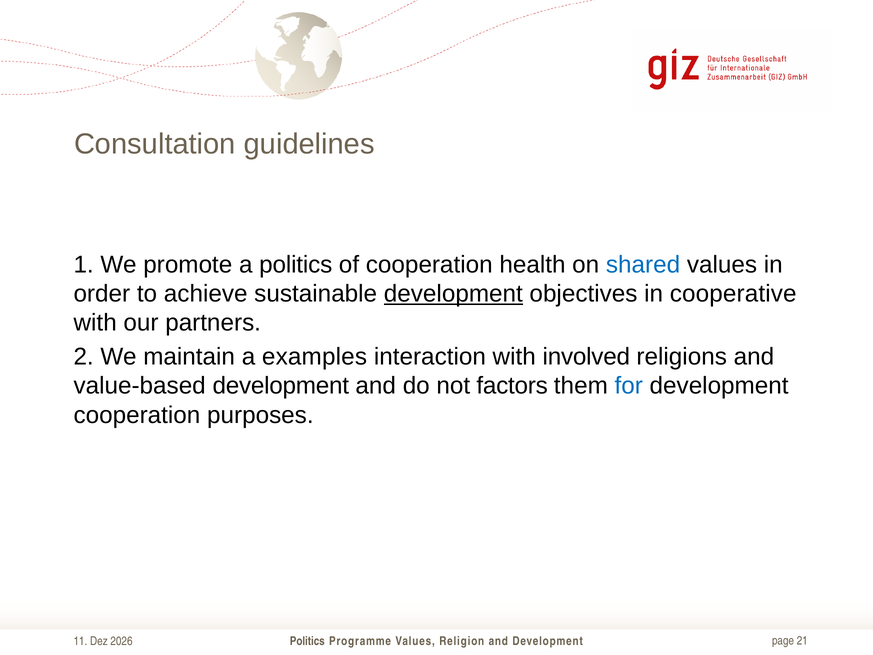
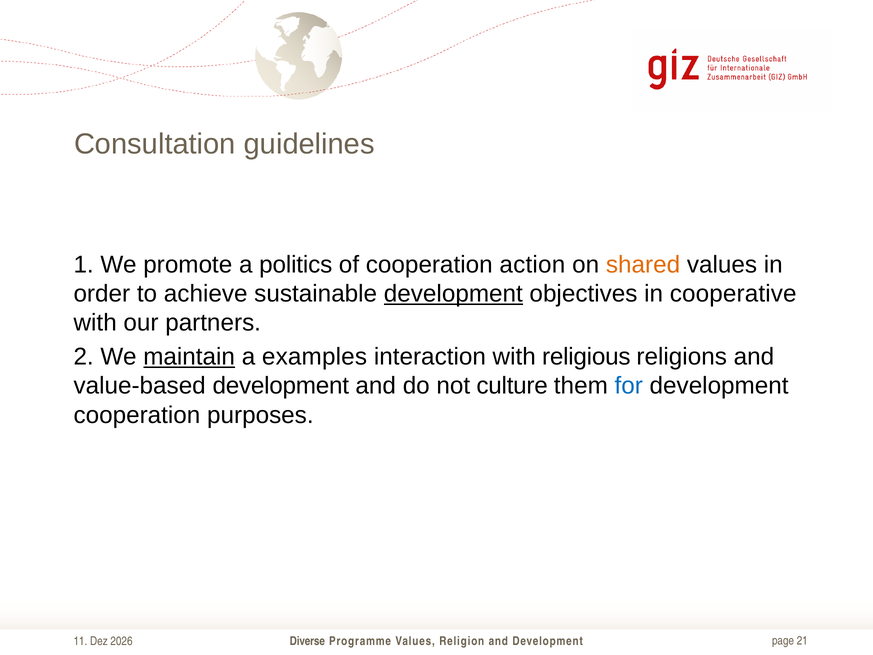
health: health -> action (532, 265)
shared colour: blue -> orange (643, 265)
maintain underline: none -> present (189, 357)
involved: involved -> religious (586, 357)
factors: factors -> culture (512, 386)
Politics: Politics -> Diverse (307, 641)
